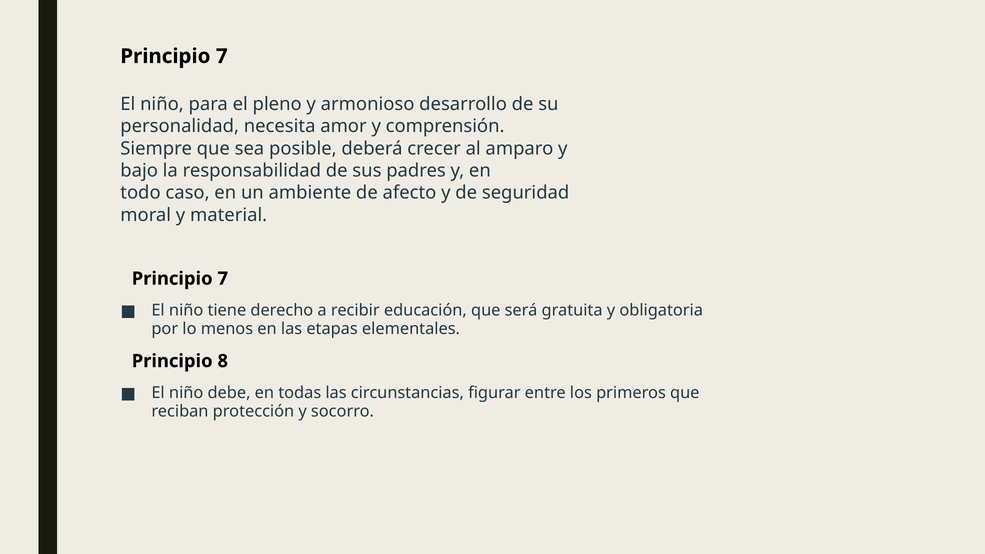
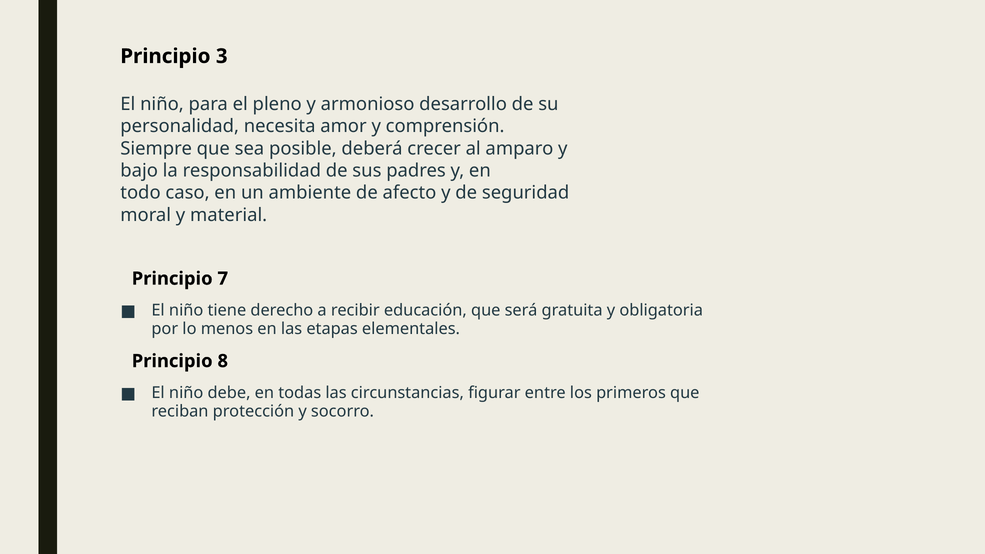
7: 7 -> 3 (222, 56)
